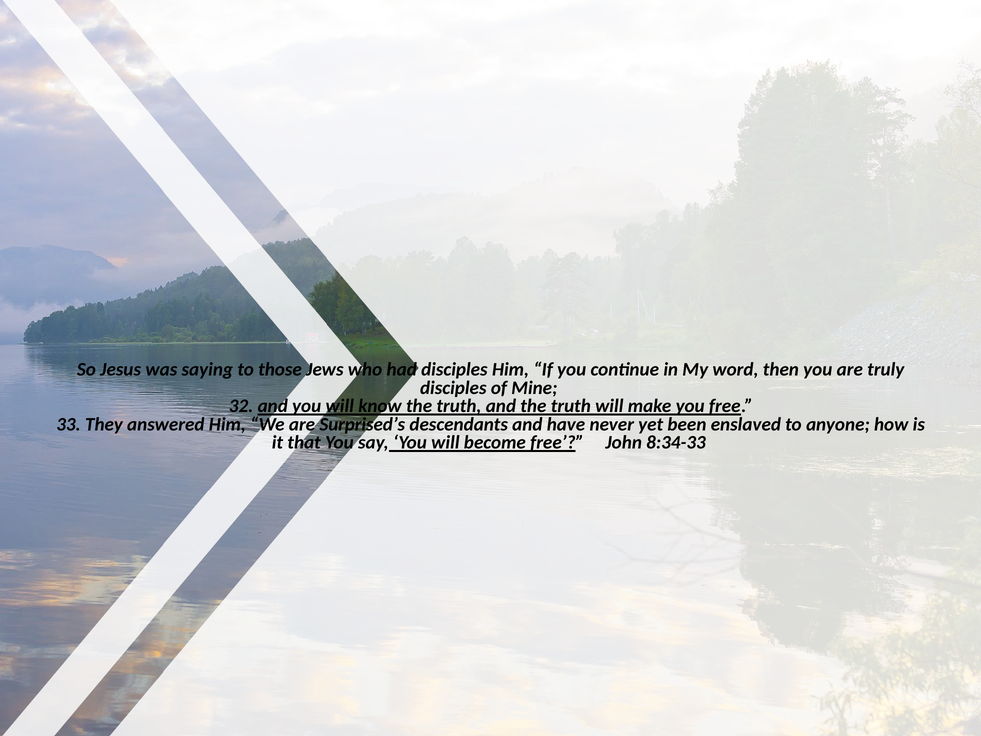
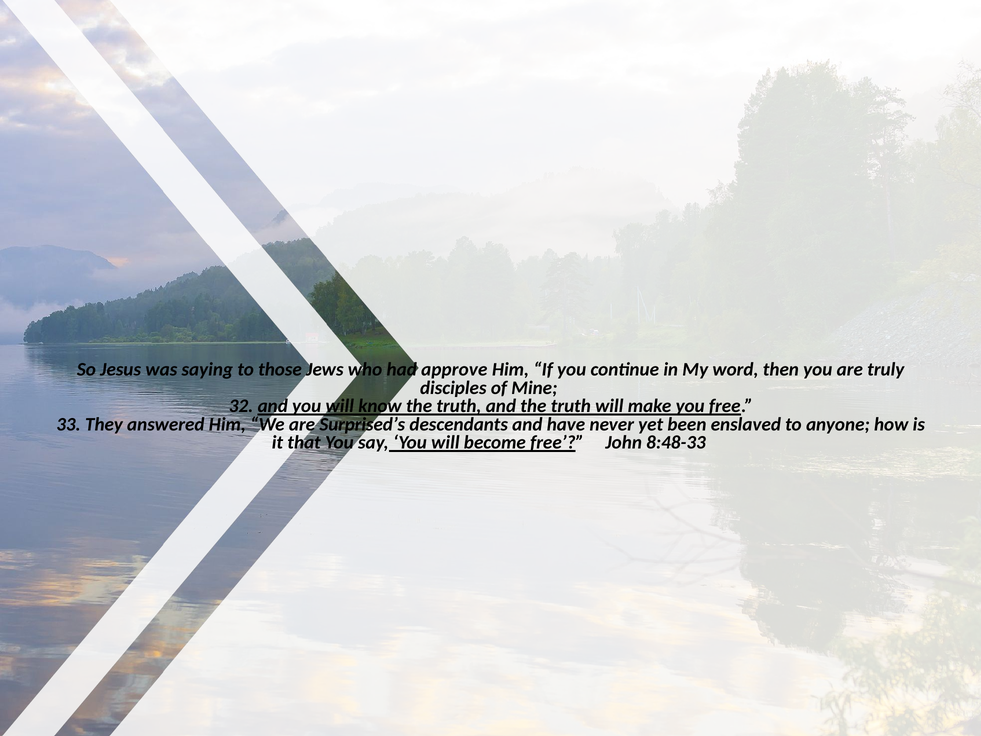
had disciples: disciples -> approve (454, 369)
8:34-33: 8:34-33 -> 8:48-33 (676, 443)
